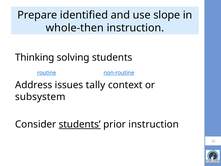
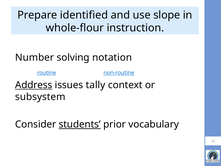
whole-then: whole-then -> whole-flour (75, 28)
Thinking: Thinking -> Number (35, 57)
solving students: students -> notation (112, 57)
Address underline: none -> present (34, 85)
prior instruction: instruction -> vocabulary (154, 124)
